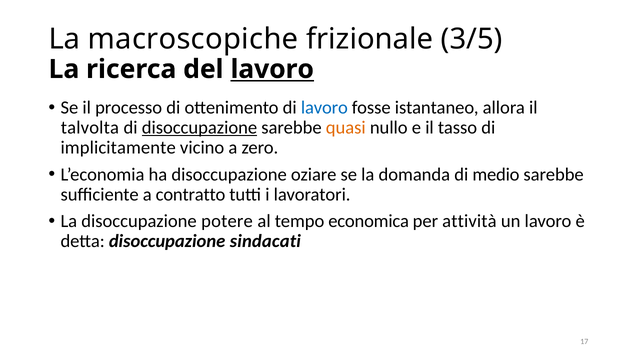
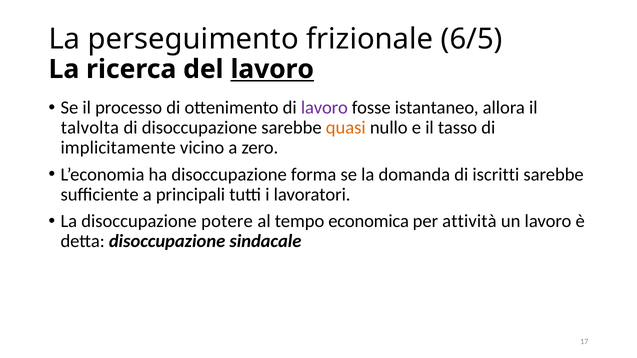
macroscopiche: macroscopiche -> perseguimento (193, 39)
3/5: 3/5 -> 6/5 (472, 39)
lavoro colour: blue -> purple (324, 108)
disoccupazione underline: present -> none (199, 128)
oziare: oziare -> forma (314, 175)
medio: medio -> iscritti (496, 175)
contratto: contratto -> principali (190, 195)
sindacati: sindacati -> sindacale (265, 241)
